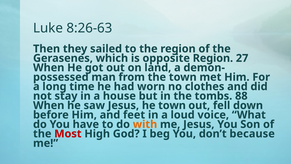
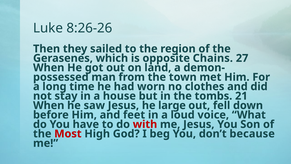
8:26-63: 8:26-63 -> 8:26-26 (89, 28)
opposite Region: Region -> Chains (213, 58)
88: 88 -> 21 (241, 96)
he town: town -> large (172, 105)
with colour: orange -> red (145, 124)
